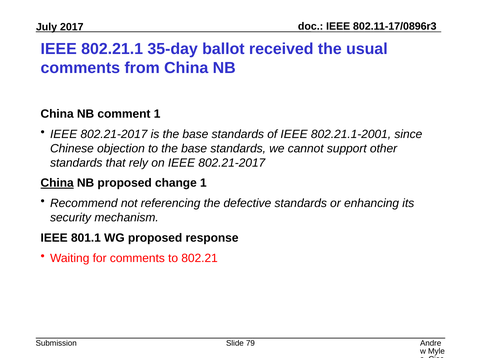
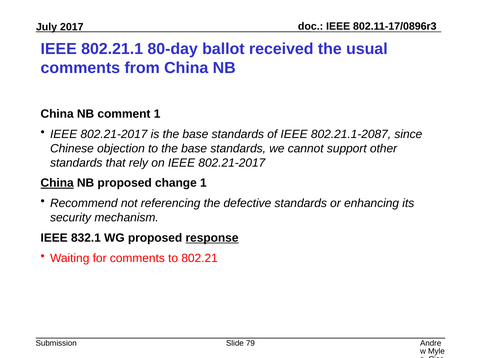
35-day: 35-day -> 80-day (173, 49)
802.21.1-2001: 802.21.1-2001 -> 802.21.1-2087 (351, 134)
801.1: 801.1 -> 832.1 (86, 238)
response underline: none -> present (212, 238)
